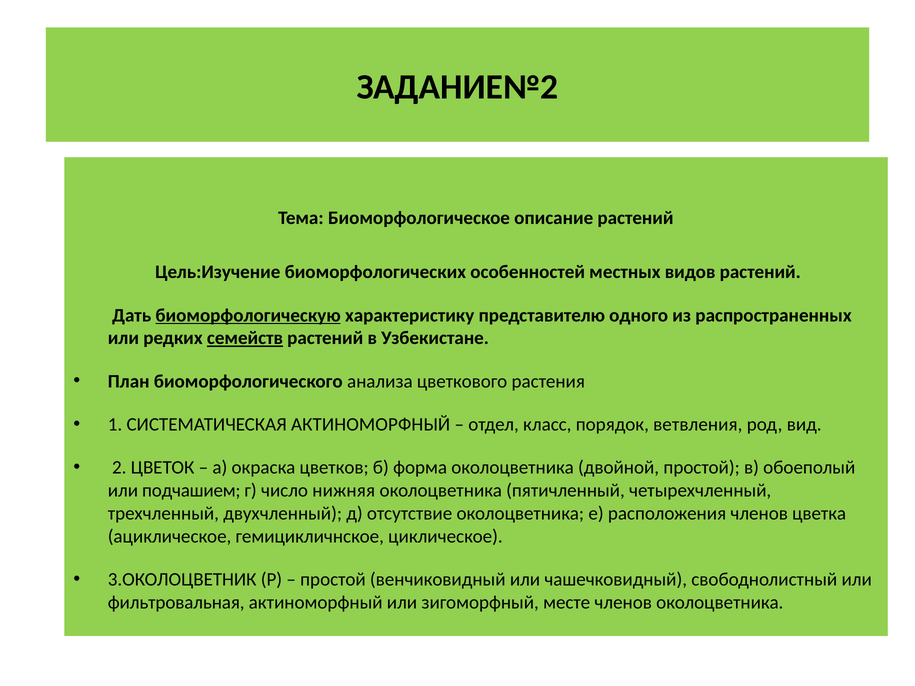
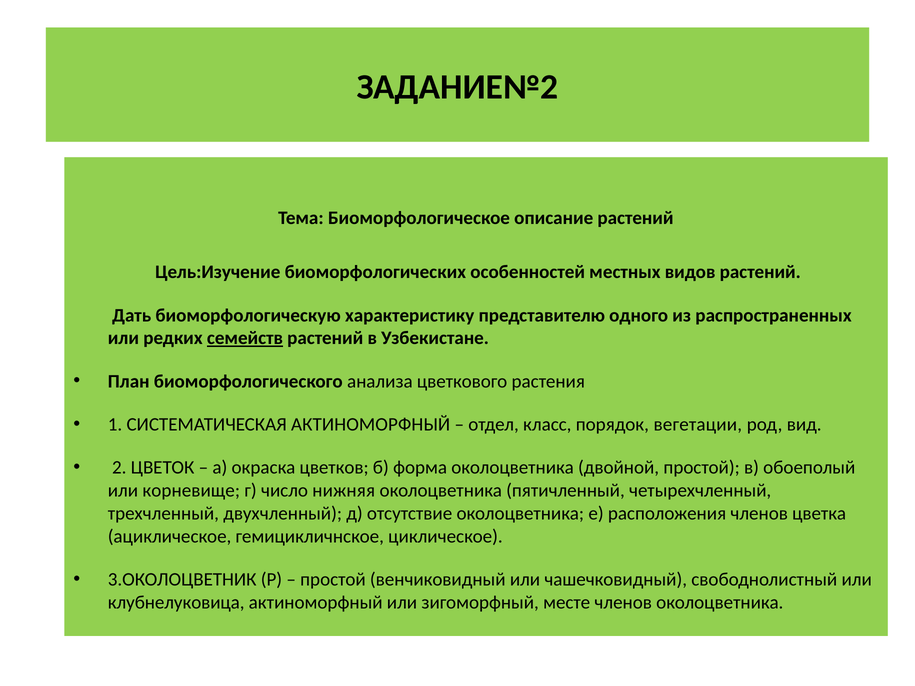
биоморфологическую underline: present -> none (248, 315)
ветвления: ветвления -> вегетации (698, 425)
подчашием: подчашием -> корневище (191, 491)
фильтровальная: фильтровальная -> клубнелуковица (176, 603)
